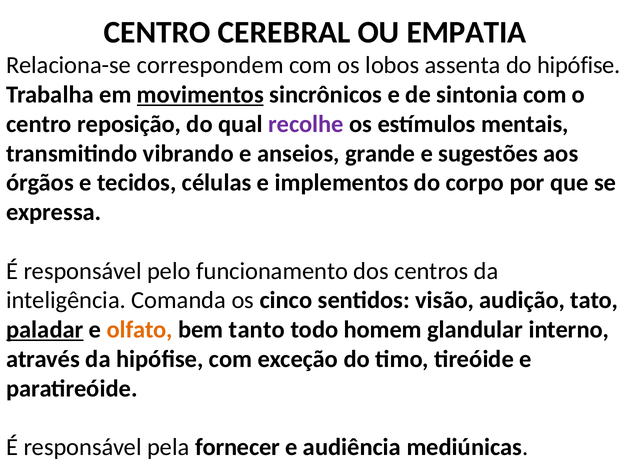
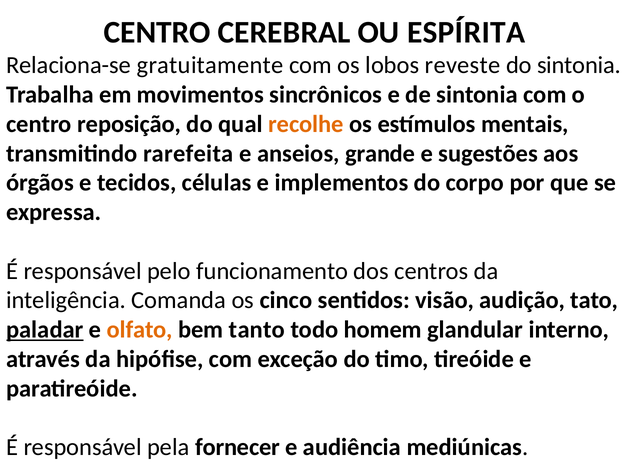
EMPATIA: EMPATIA -> ESPÍRITA (466, 32)
correspondem: correspondem -> gratuitamente (210, 65)
assenta: assenta -> reveste (463, 65)
do hipófise: hipófise -> sintonia (579, 65)
movimentos underline: present -> none (200, 95)
recolhe colour: purple -> orange (306, 124)
vibrando: vibrando -> rarefeita (188, 154)
